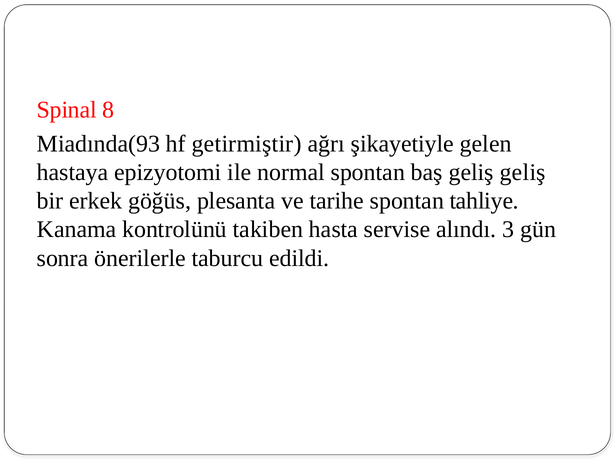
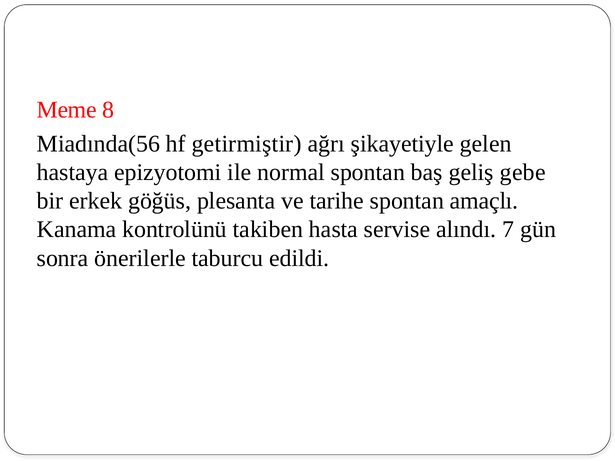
Spinal: Spinal -> Meme (67, 110)
Miadında(93: Miadında(93 -> Miadında(56 (98, 144)
geliş geliş: geliş -> gebe (523, 172)
tahliye: tahliye -> amaçlı (484, 201)
3: 3 -> 7 (508, 230)
